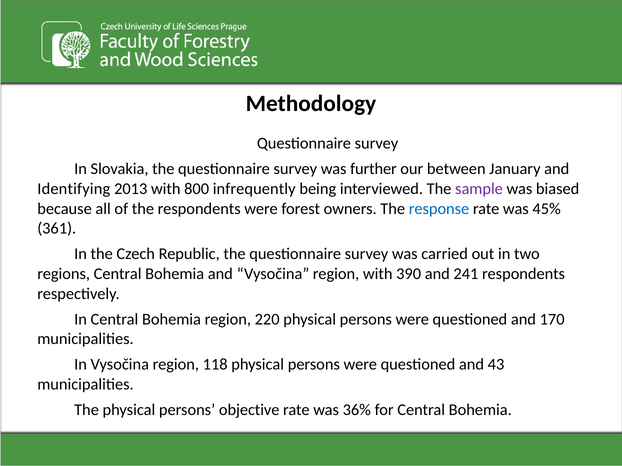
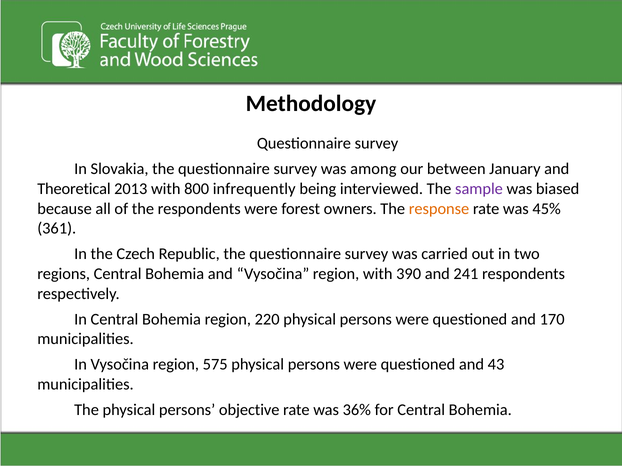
further: further -> among (373, 169)
Identifying: Identifying -> Theoretical (74, 189)
response colour: blue -> orange (439, 209)
118: 118 -> 575 (215, 365)
